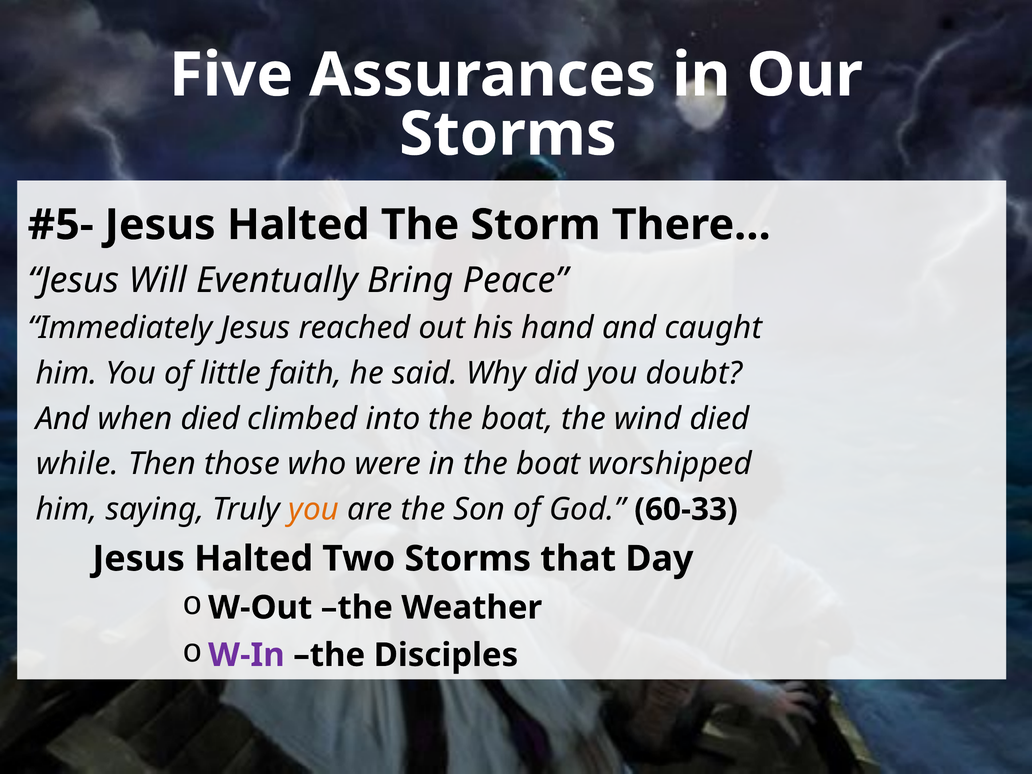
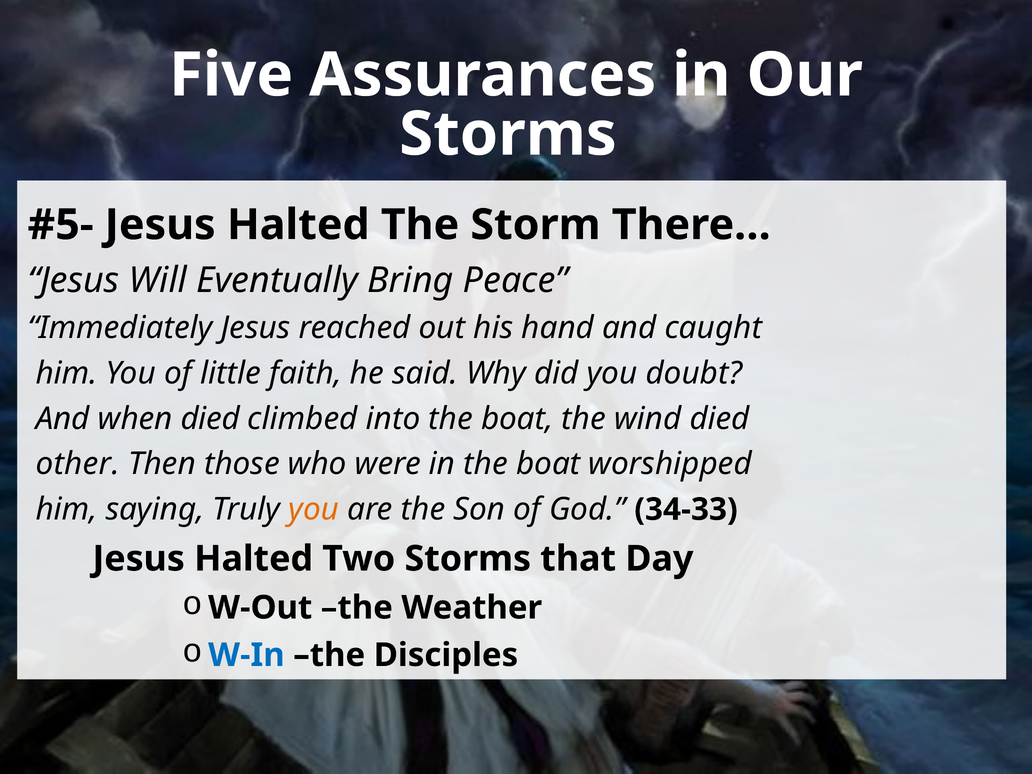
while: while -> other (78, 464)
60-33: 60-33 -> 34-33 (686, 509)
W-In colour: purple -> blue (246, 655)
